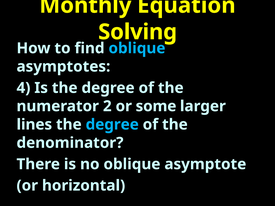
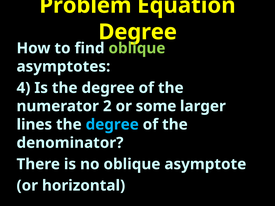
Monthly: Monthly -> Problem (85, 5)
Solving: Solving -> Degree (138, 32)
oblique colour: light blue -> light green (137, 48)
